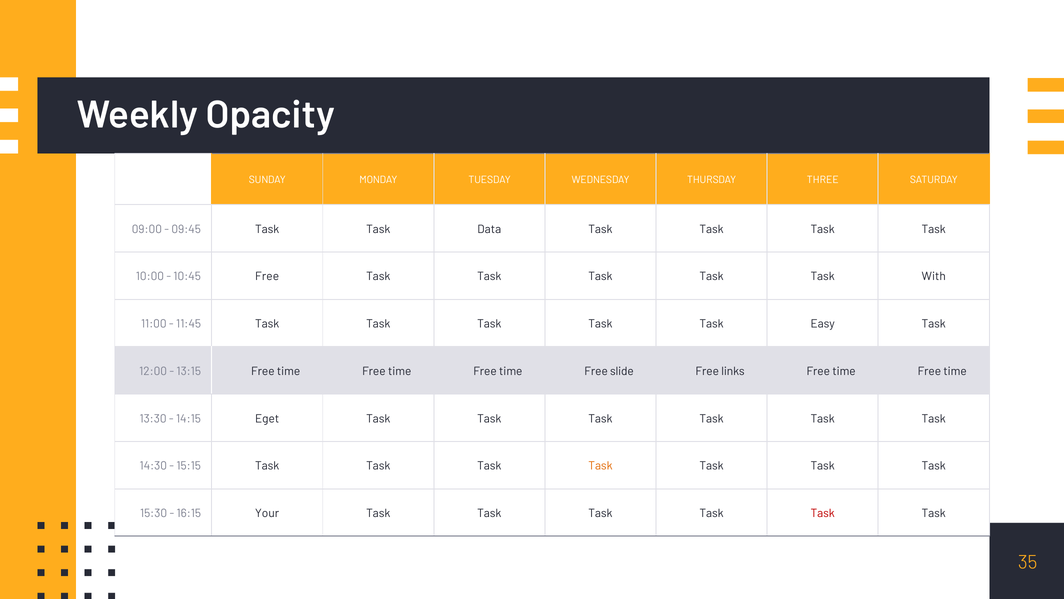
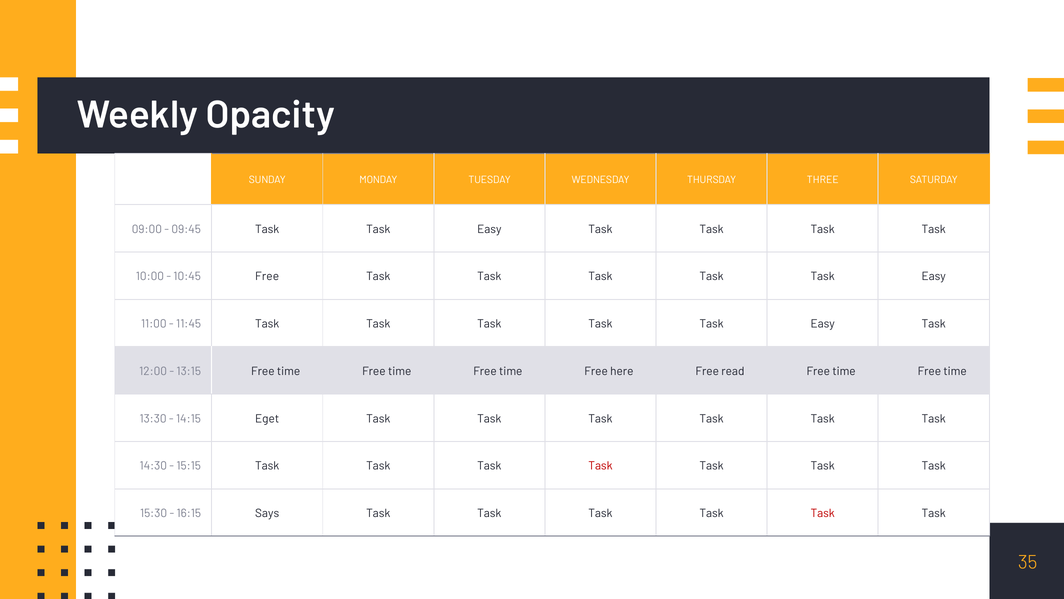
09:45 Task Task Data: Data -> Easy (489, 229)
With: With -> Easy (934, 276)
slide: slide -> here (622, 371)
links: links -> read (733, 371)
Task colour: orange -> red (600, 466)
Your: Your -> Says (267, 513)
